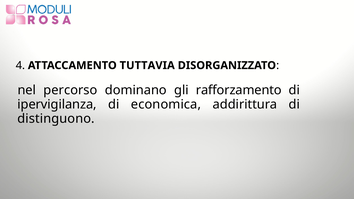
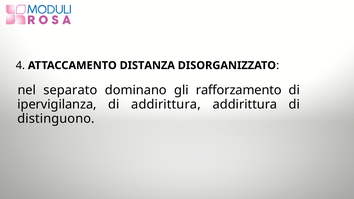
TUTTAVIA: TUTTAVIA -> DISTANZA (147, 65)
percorso: percorso -> separato (70, 90)
di economica: economica -> addirittura (166, 104)
